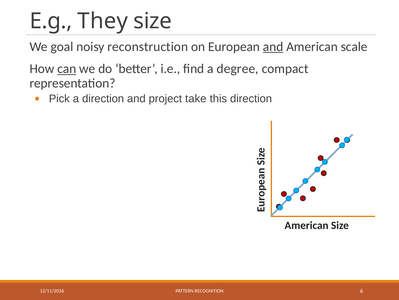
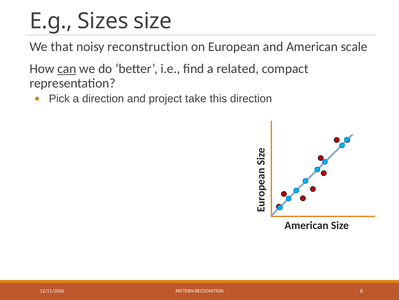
They: They -> Sizes (103, 21)
goal: goal -> that (62, 47)
and underline: present -> none (273, 47)
degree: degree -> related (238, 69)
